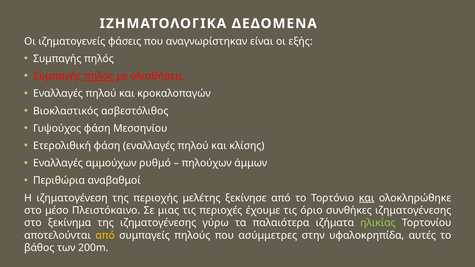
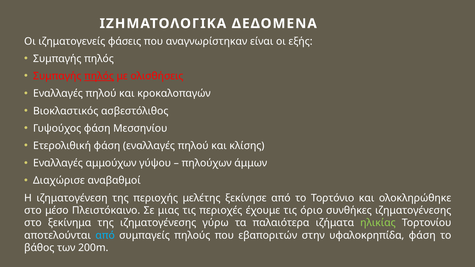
ρυθμό: ρυθμό -> γύψου (155, 163)
Περιθώρια: Περιθώρια -> Διαχώρισε (59, 181)
και underline: present -> none (367, 198)
από colour: yellow -> light blue (105, 236)
ασύμμετρες: ασύμμετρες -> εβαποριτών (268, 236)
υφαλοκρηπίδα αυτές: αυτές -> φάση (422, 236)
